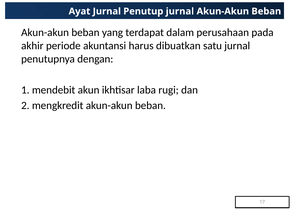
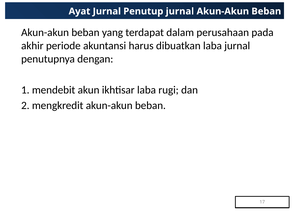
dibuatkan satu: satu -> laba (212, 46)
